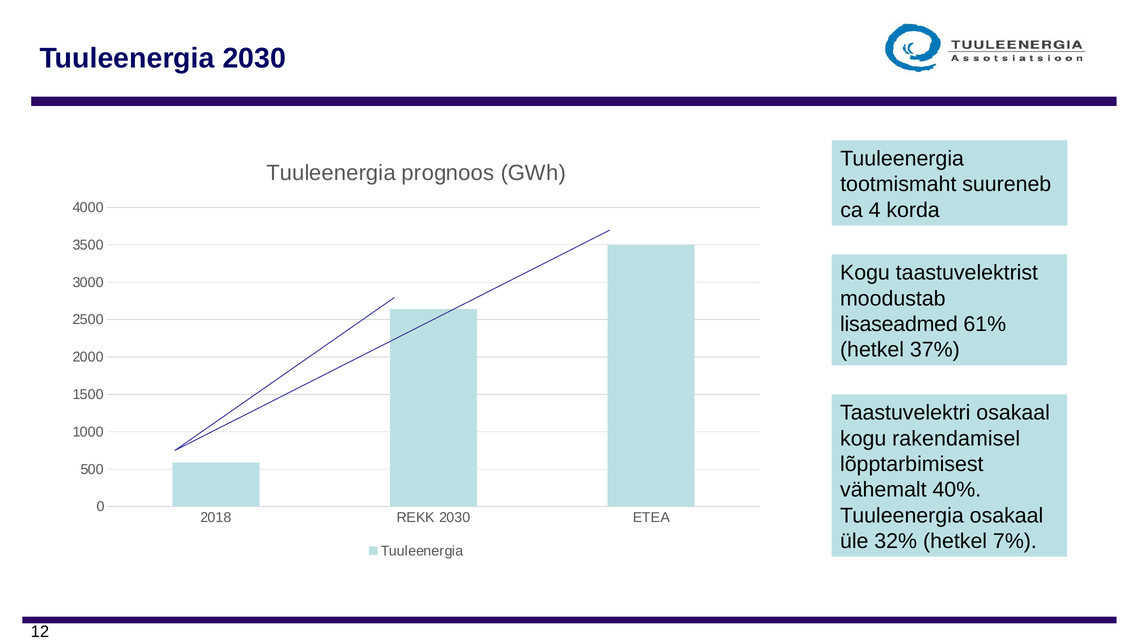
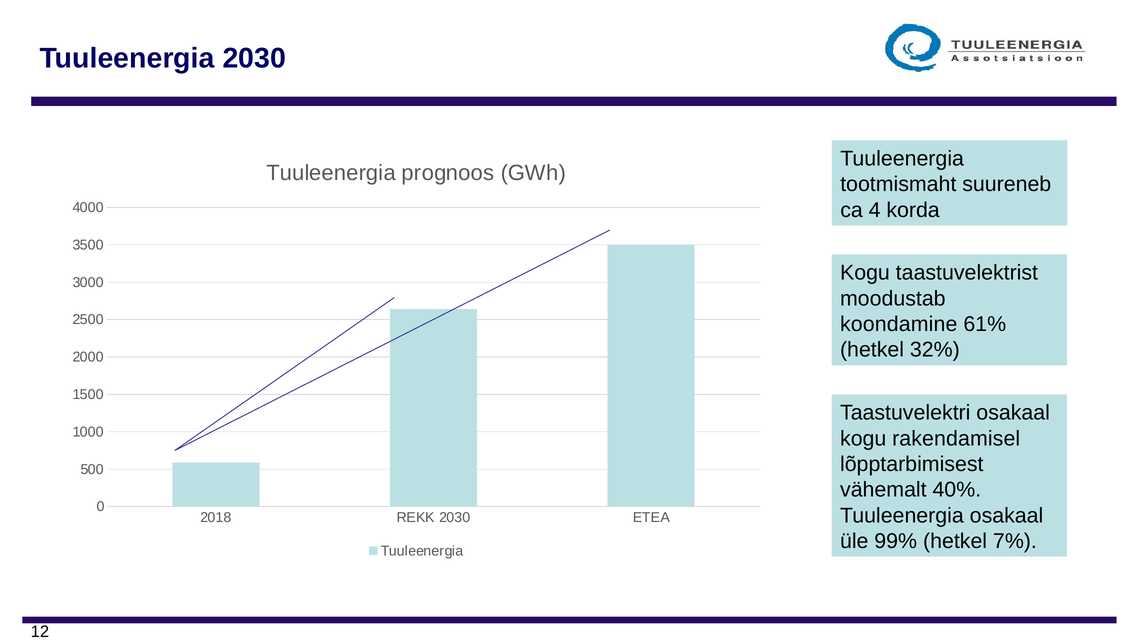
lisaseadmed: lisaseadmed -> koondamine (899, 324)
37%: 37% -> 32% (935, 350)
32%: 32% -> 99% (896, 541)
